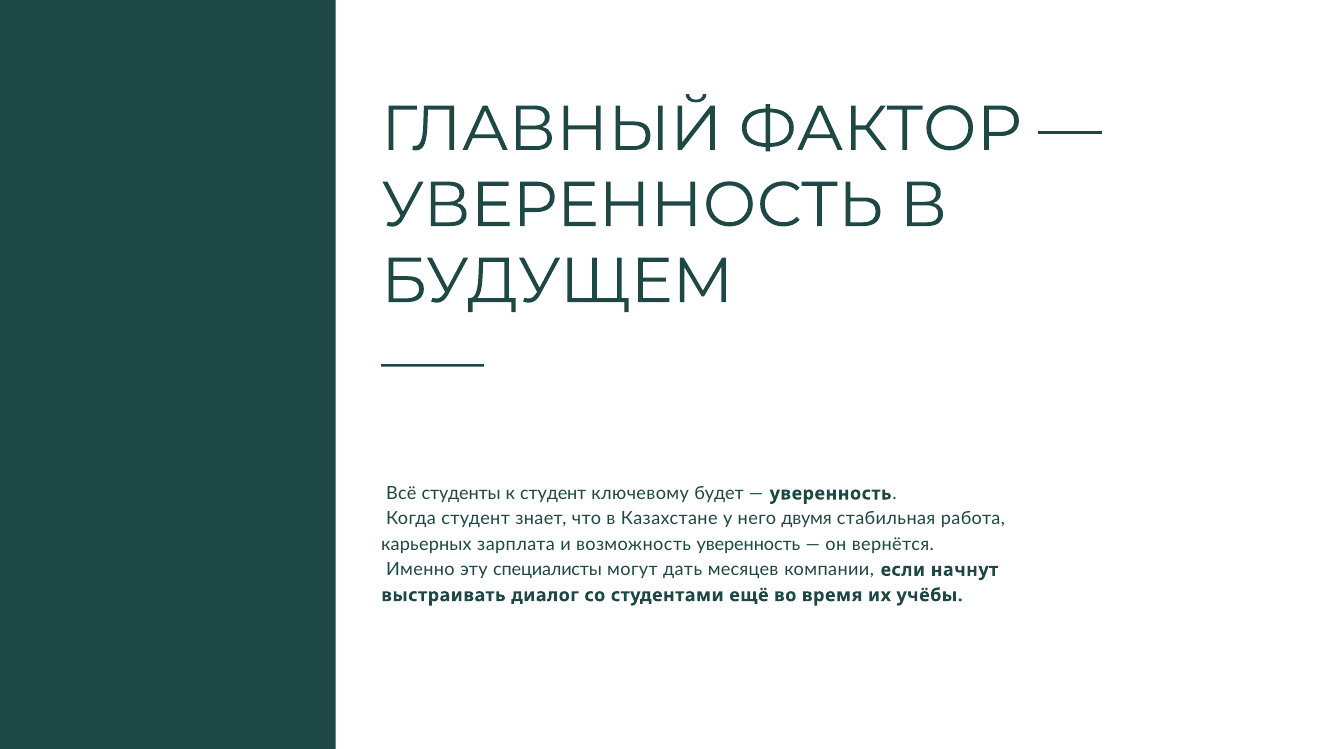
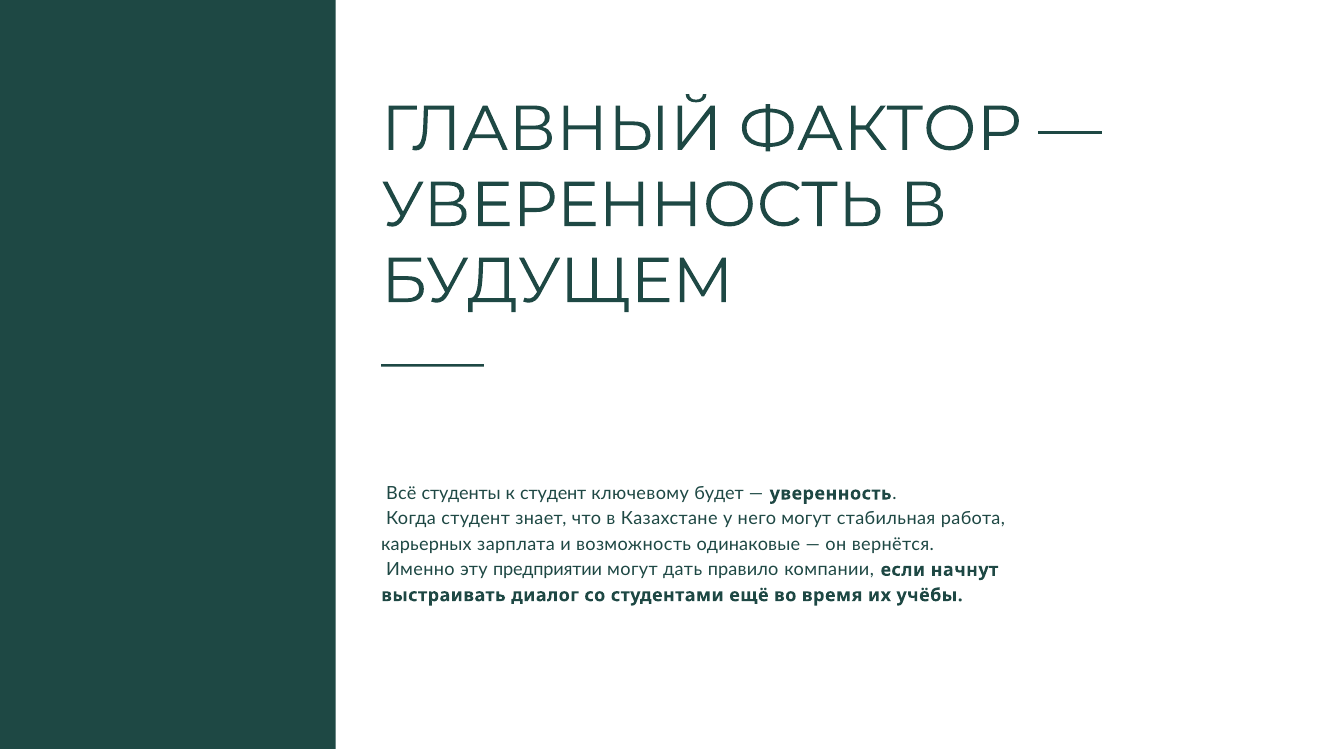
него двумя: двумя -> могут (806, 519)
возможность уверенность: уверенность -> одинаковые (748, 545)
специалисты: специалисты -> предприятии (548, 570)
месяцев: месяцев -> правило (743, 570)
